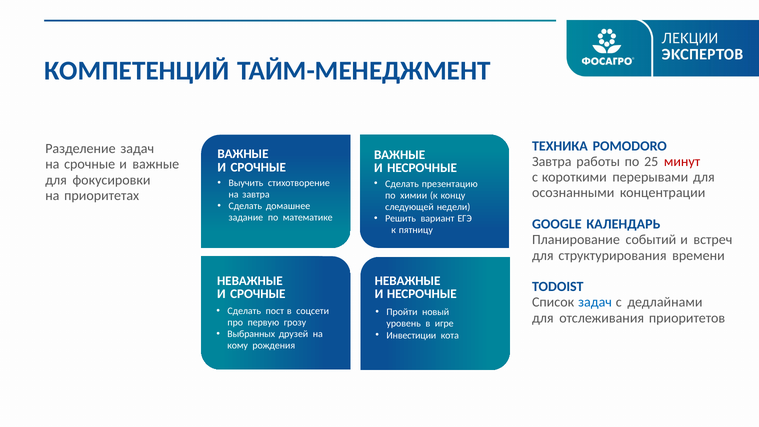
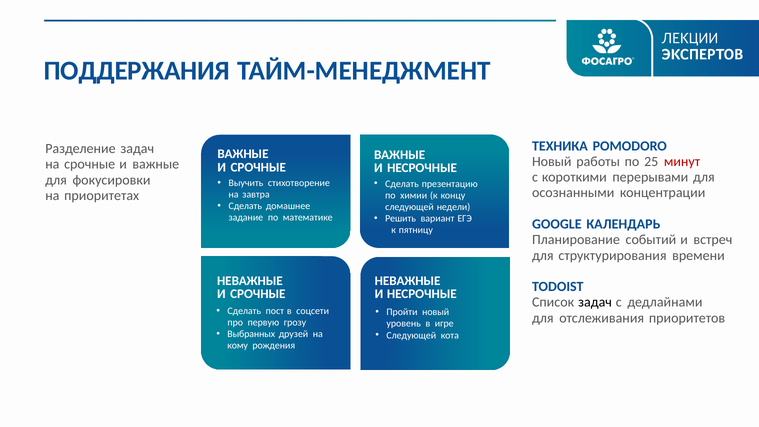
КОМПЕТЕНЦИЙ: КОМПЕТЕНЦИЙ -> ПОДДЕРЖАНИЯ (137, 71)
Завтра: Завтра -> Новый (552, 161)
задач colour: blue -> black (595, 302)
Инвестиции: Инвестиции -> Следующей (411, 335)
